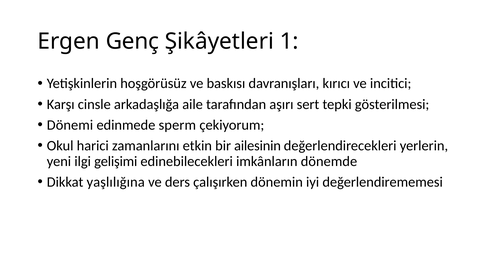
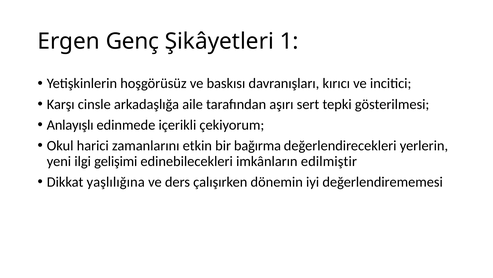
Dönemi: Dönemi -> Anlayışlı (70, 125)
sperm: sperm -> içerikli (177, 125)
ailesinin: ailesinin -> bağırma (257, 145)
dönemde: dönemde -> edilmiştir (329, 161)
